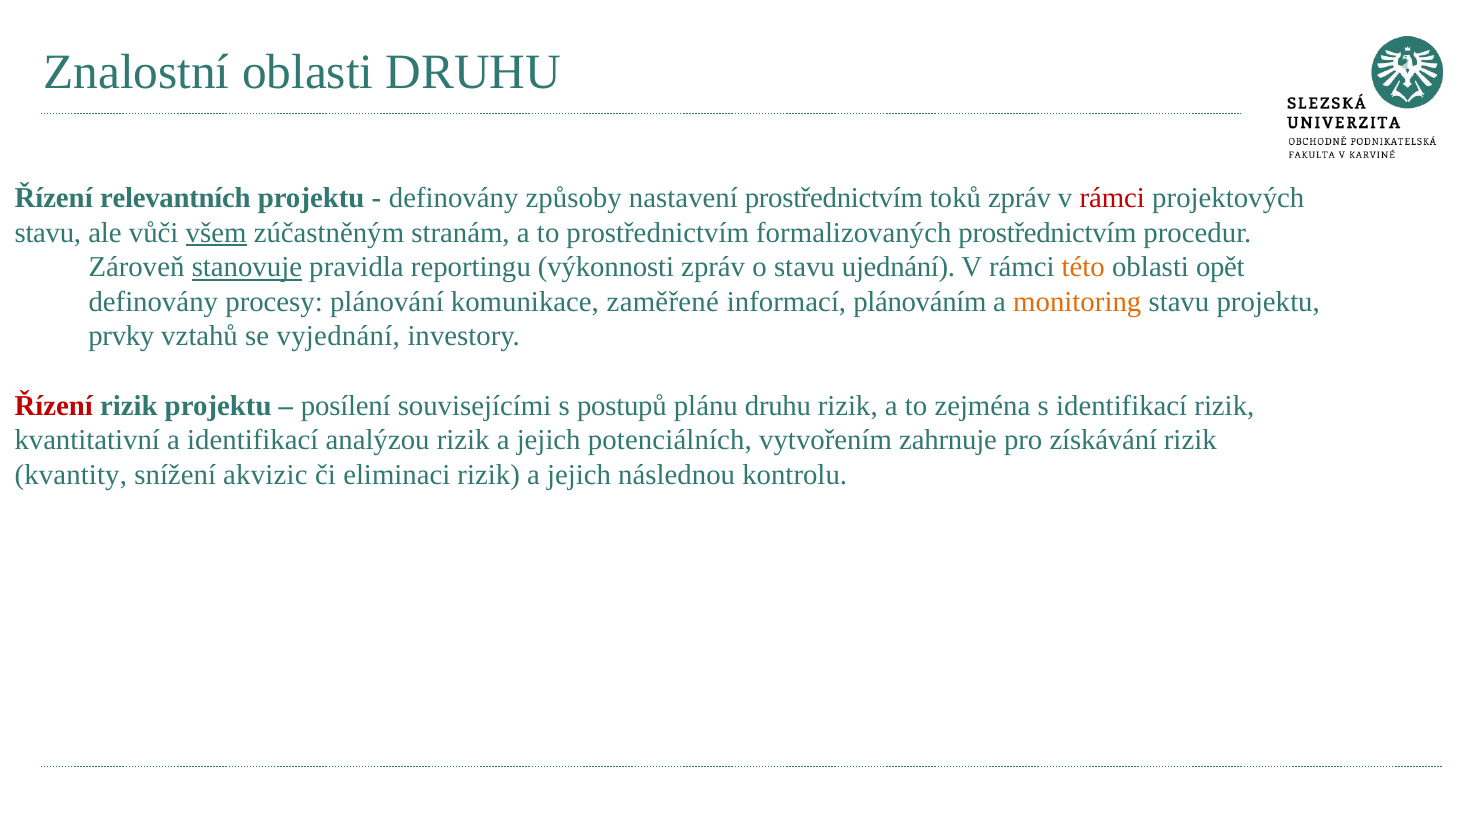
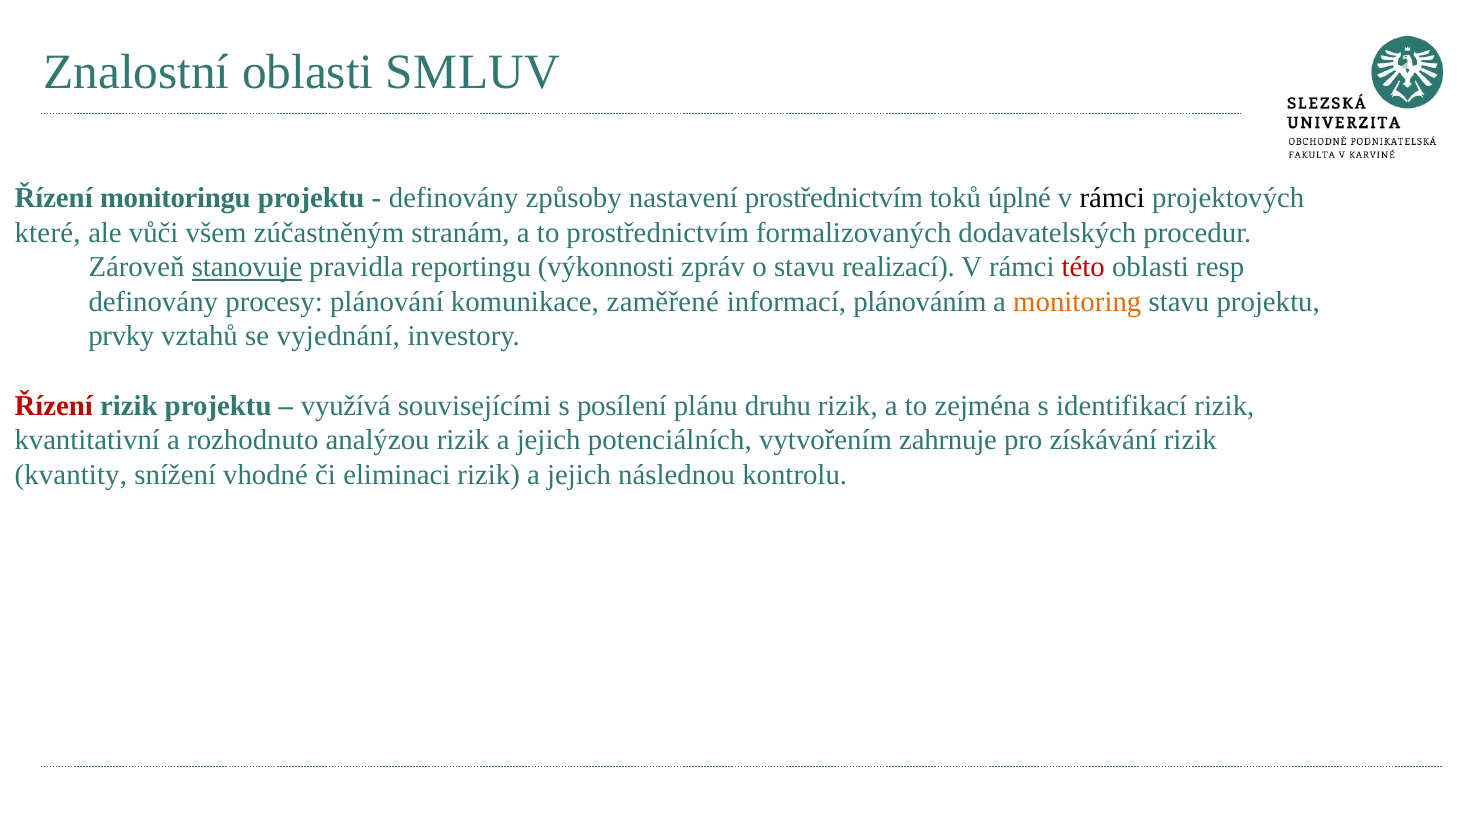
oblasti DRUHU: DRUHU -> SMLUV (473, 72)
relevantních: relevantních -> monitoringu (175, 198)
toků zpráv: zpráv -> úplné (1020, 198)
rámci colour: red -> black (1112, 198)
stavu: stavu -> které (48, 233)
všem underline: present -> none (216, 233)
formalizovaných prostřednictvím: prostřednictvím -> dodavatelských (1047, 233)
ujednání: ujednání -> realizací (898, 267)
této colour: orange -> red (1083, 267)
opět: opět -> resp (1220, 267)
posílení: posílení -> využívá (346, 405)
postupů: postupů -> posílení (622, 405)
a identifikací: identifikací -> rozhodnuto (253, 440)
akvizic: akvizic -> vhodné (265, 474)
